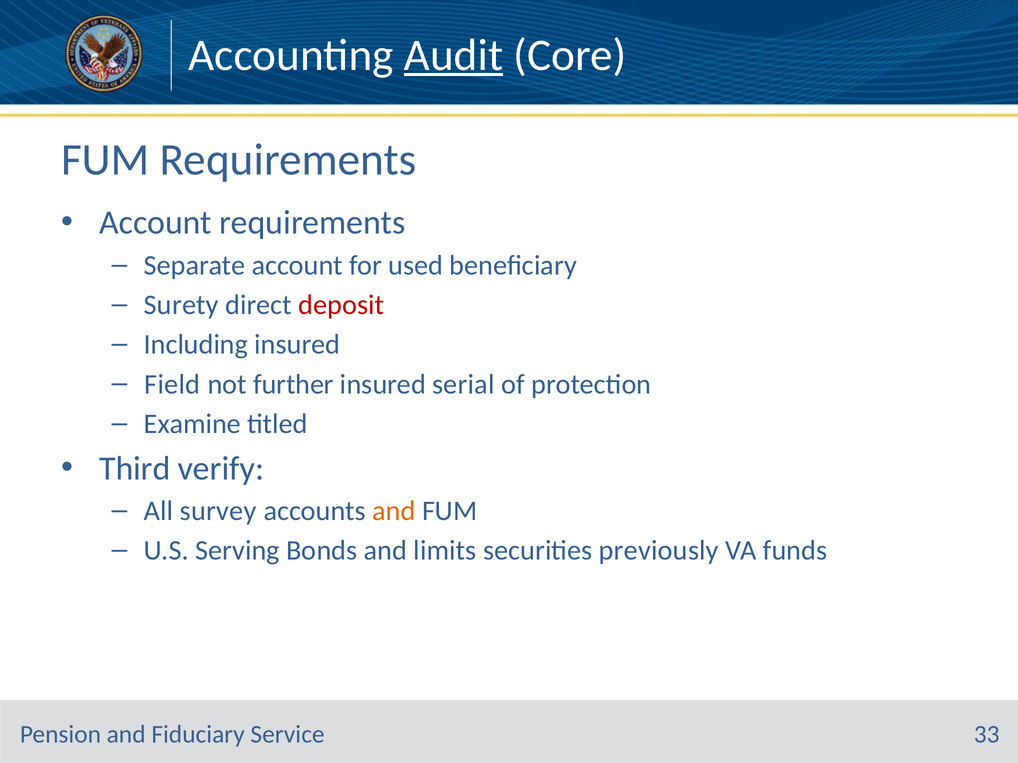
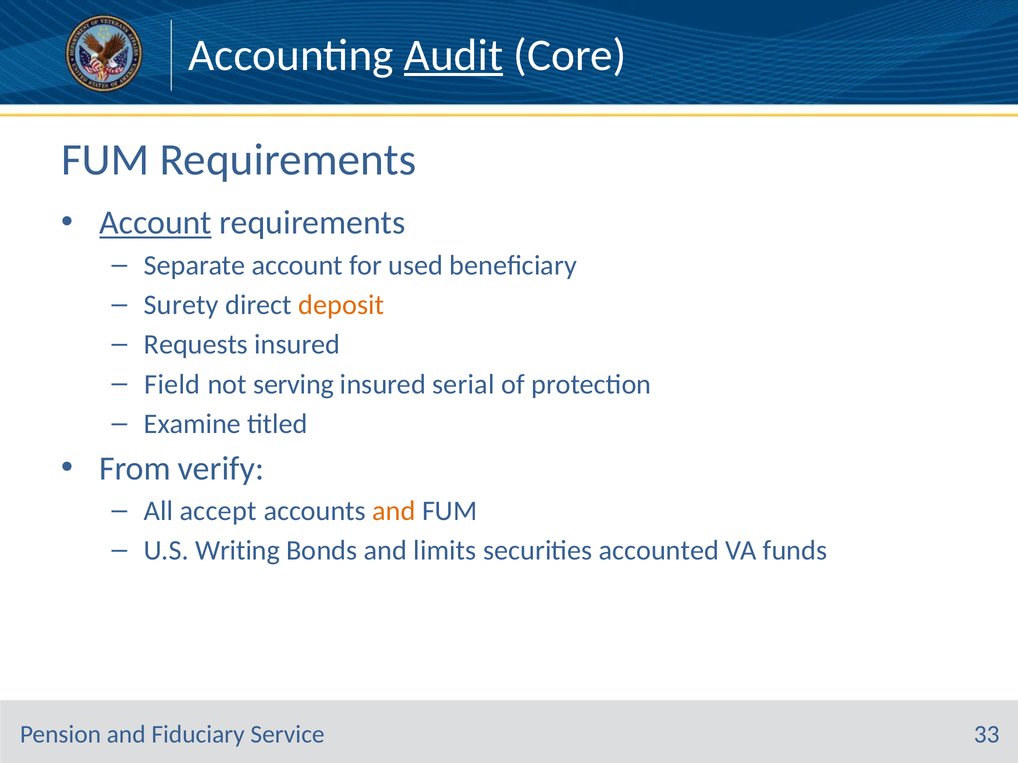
Account underline: none -> present (156, 223)
deposit colour: red -> orange (341, 305)
Including: Including -> Requests (196, 345)
further: further -> serving (294, 384)
Third: Third -> From (135, 469)
survey: survey -> accept (218, 511)
Serving: Serving -> Writing (238, 551)
previously: previously -> accounted (659, 551)
